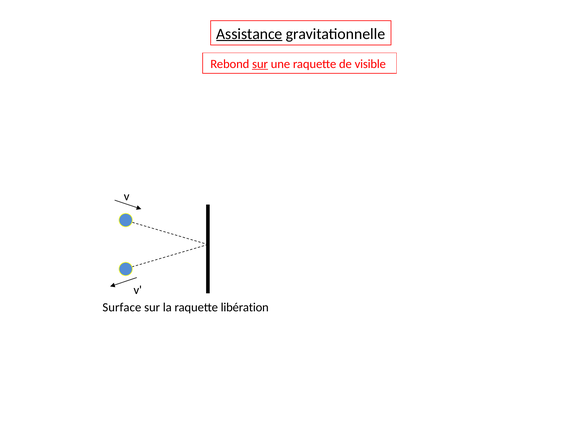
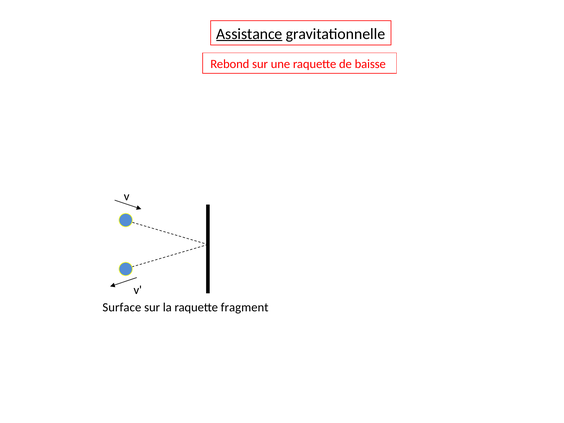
sur underline: present -> none (260, 64)
visible: visible -> baisse (370, 64)
libération: libération -> fragment (245, 307)
